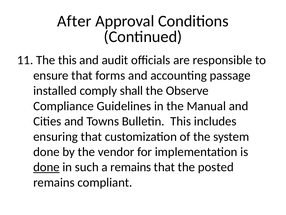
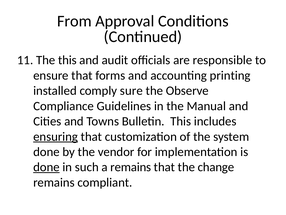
After: After -> From (74, 21)
passage: passage -> printing (230, 75)
shall: shall -> sure (131, 91)
ensuring underline: none -> present (56, 136)
posted: posted -> change (216, 167)
